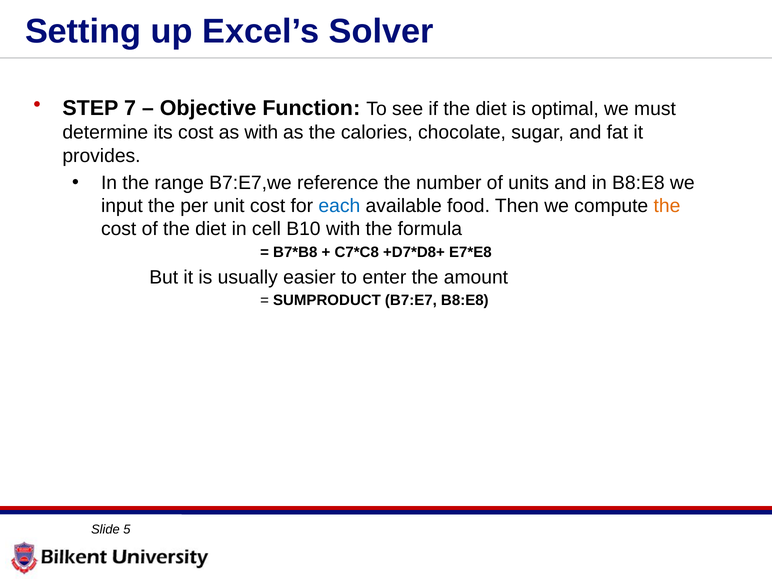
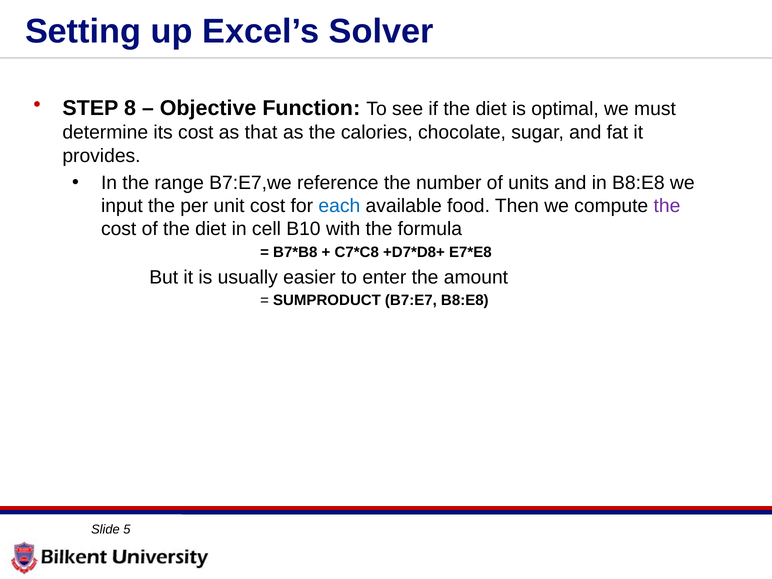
7: 7 -> 8 (130, 108)
as with: with -> that (261, 133)
the colour: orange -> purple (667, 206)
